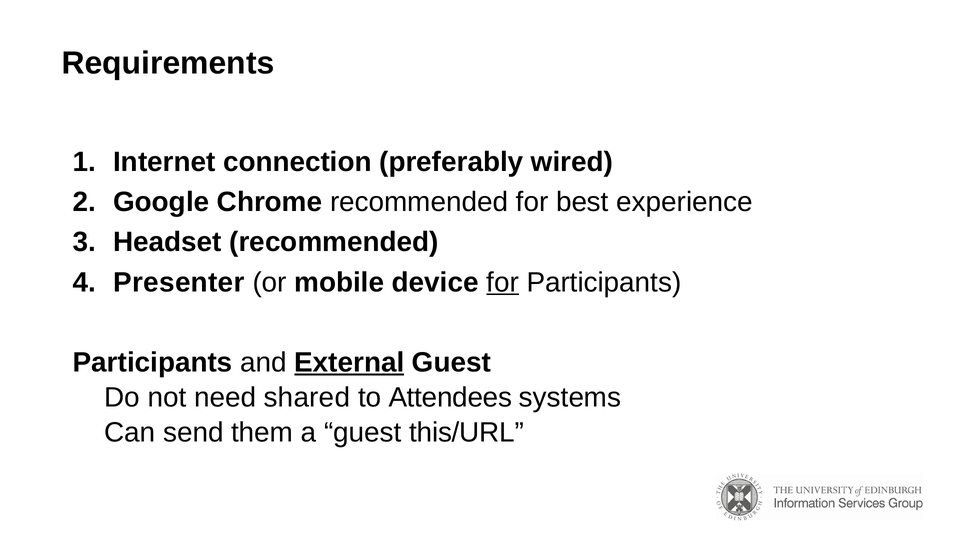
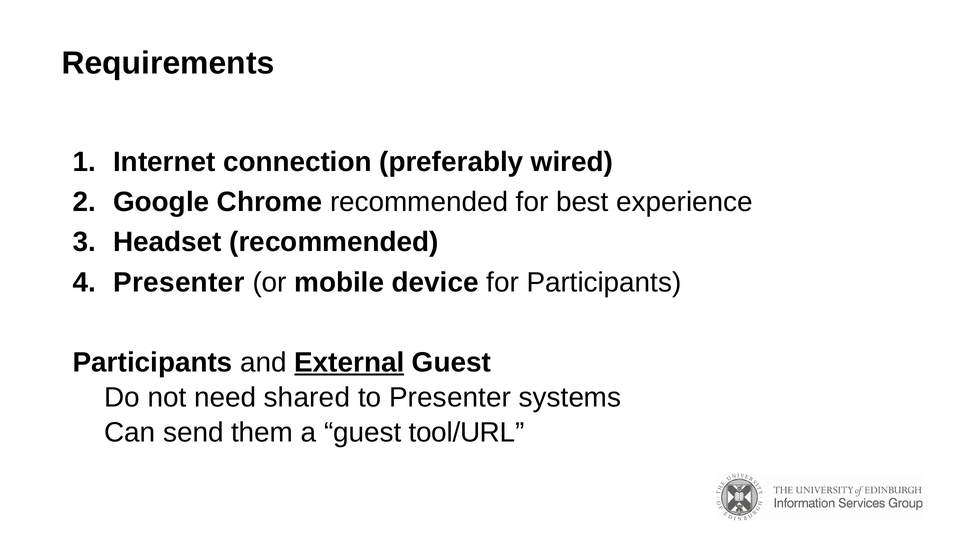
for underline: present -> none (503, 282)
to Attendees: Attendees -> Presenter (450, 397)
this/URL: this/URL -> tool/URL (467, 432)
